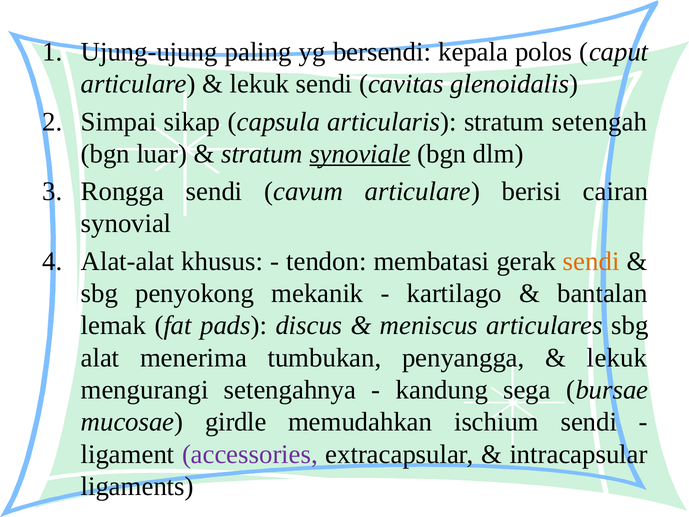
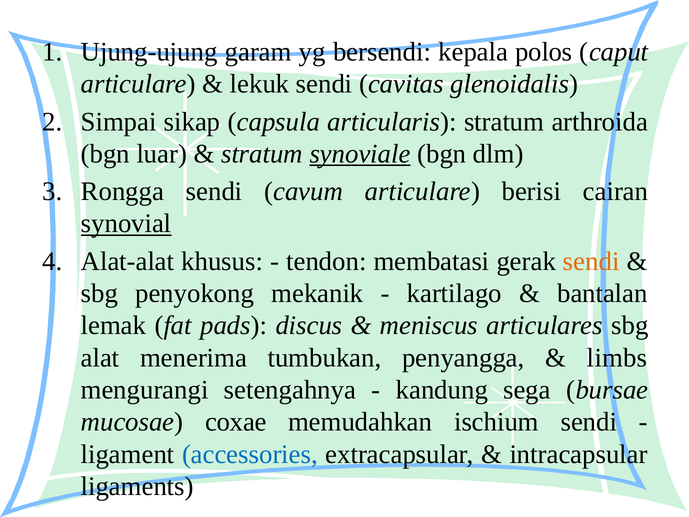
paling: paling -> garam (258, 52)
setengah: setengah -> arthroida (600, 122)
synovial underline: none -> present (126, 223)
lekuk: lekuk -> limbs (617, 358)
girdle: girdle -> coxae (236, 422)
accessories colour: purple -> blue (250, 454)
